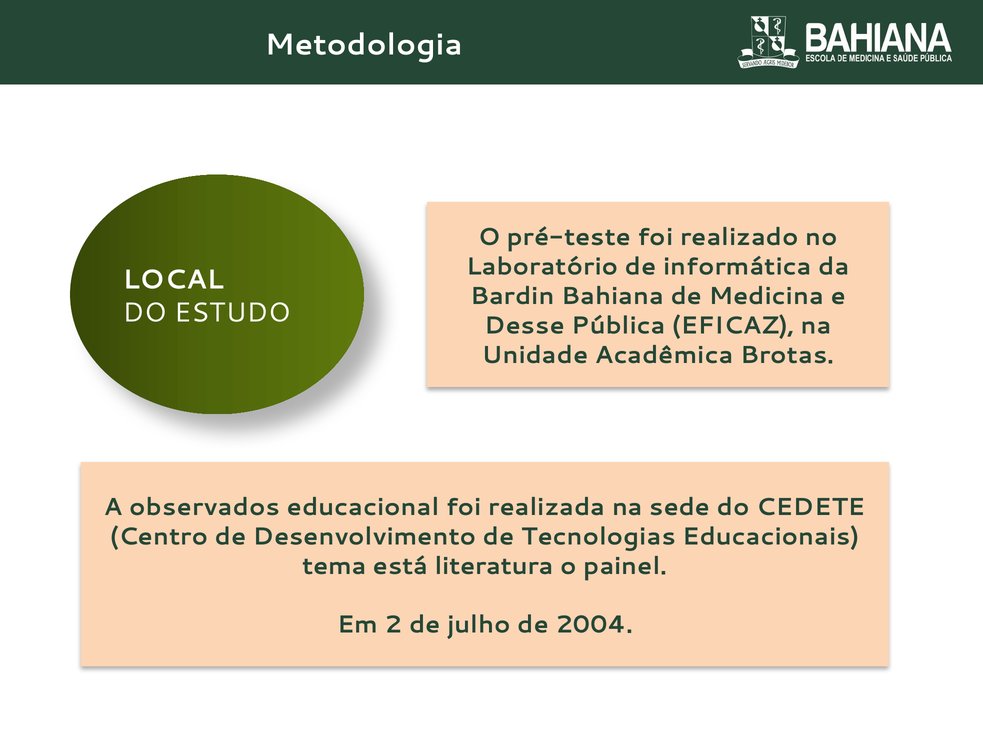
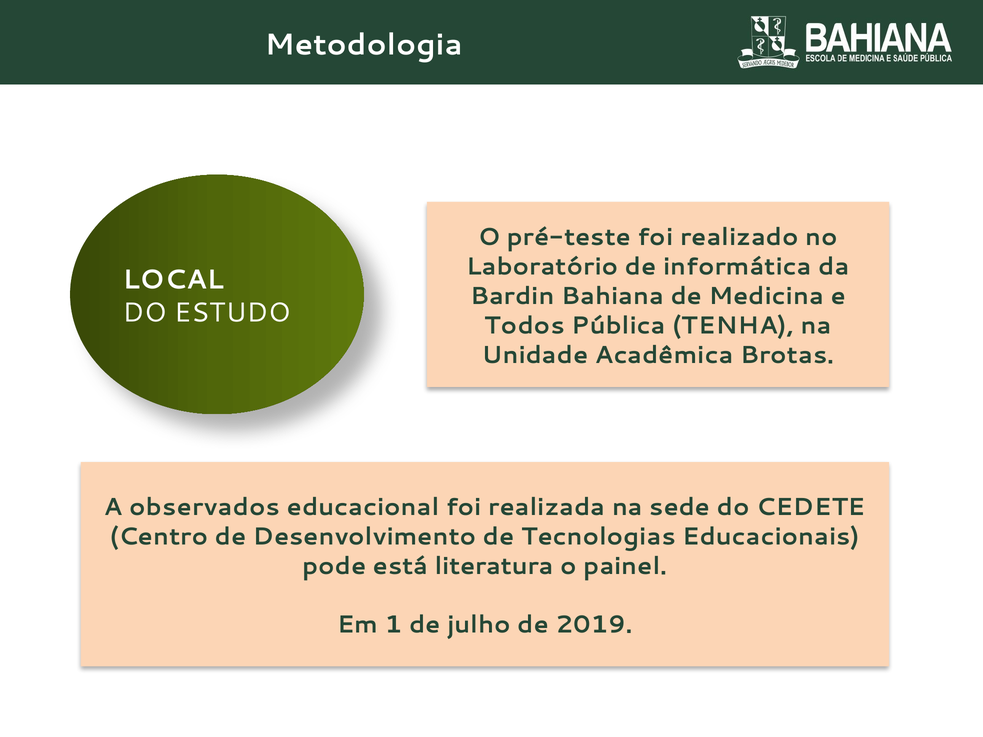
Desse: Desse -> Todos (524, 326)
EFICAZ: EFICAZ -> TENHA (733, 326)
tema: tema -> pode (334, 566)
2: 2 -> 1 (394, 625)
2004: 2004 -> 2019 (594, 625)
